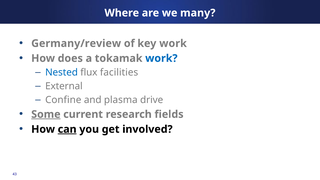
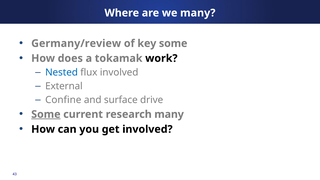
key work: work -> some (173, 43)
work colour: blue -> black (161, 58)
flux facilities: facilities -> involved (119, 73)
plasma: plasma -> surface (121, 100)
research fields: fields -> many (169, 114)
can underline: present -> none (67, 129)
